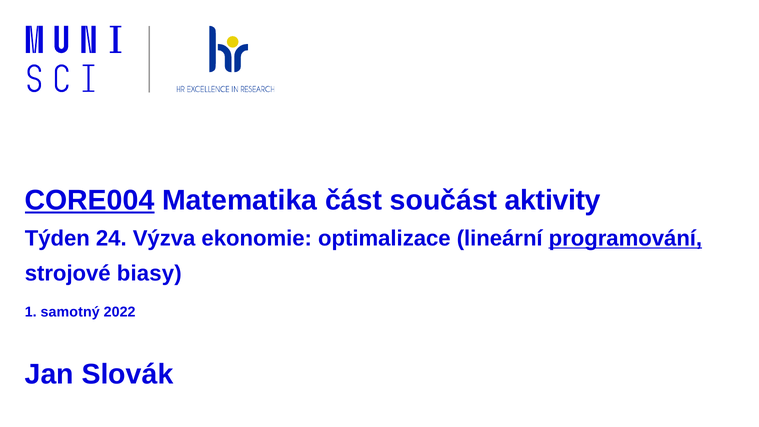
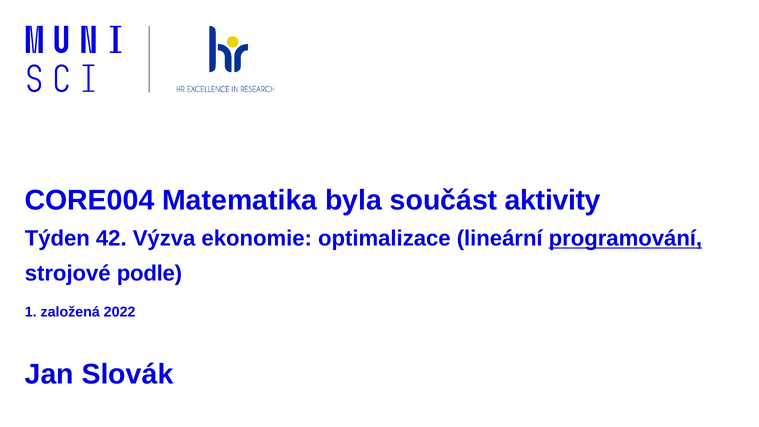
CORE004 underline: present -> none (90, 200)
část: část -> byla (354, 200)
24: 24 -> 42 (111, 238)
biasy: biasy -> podle (149, 273)
samotný: samotný -> založená (70, 312)
